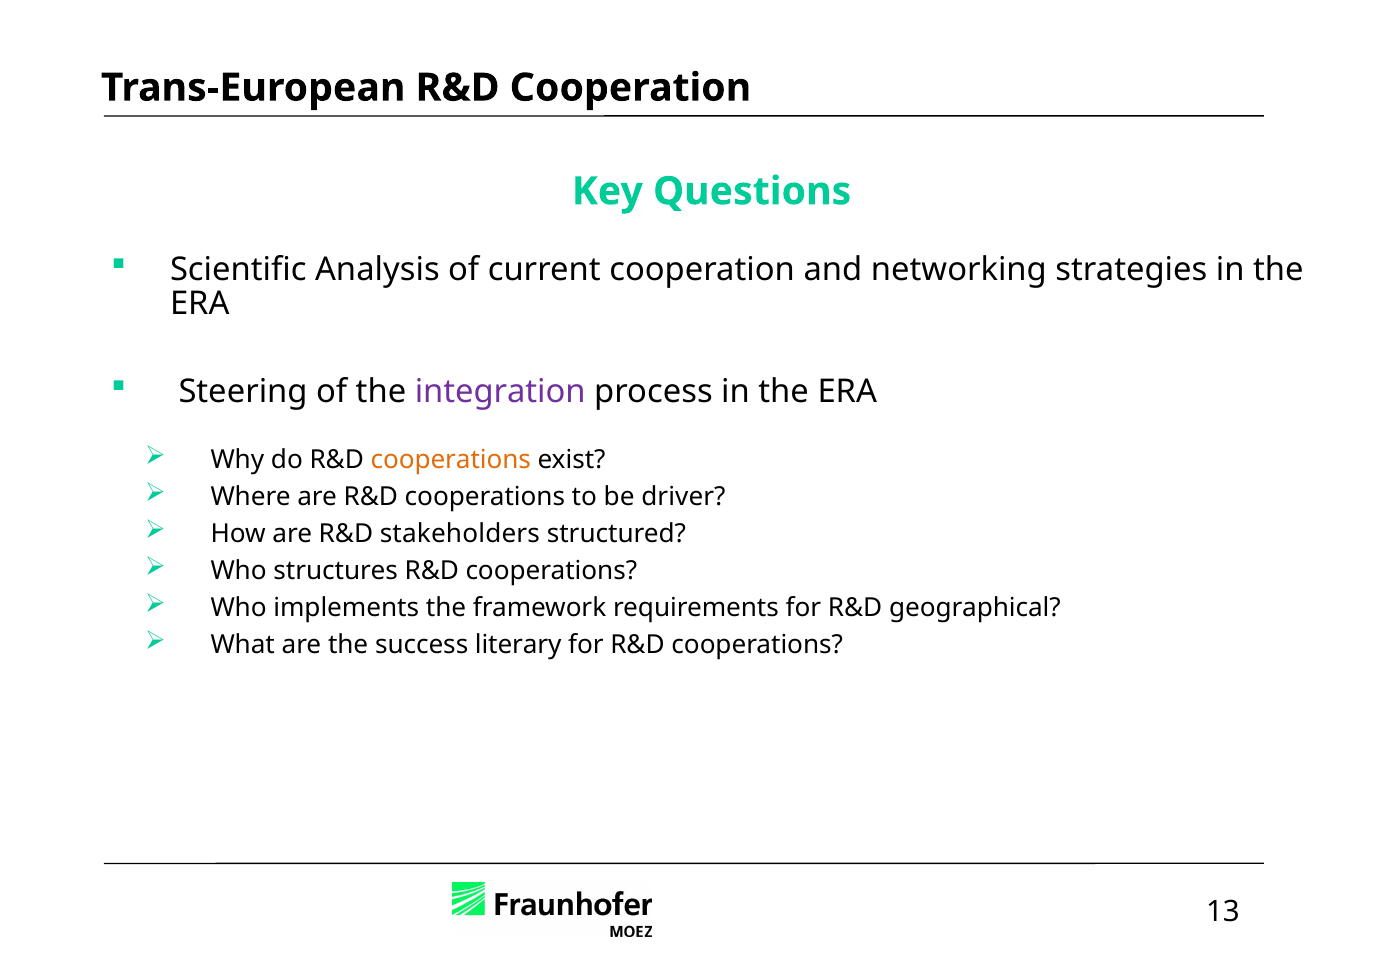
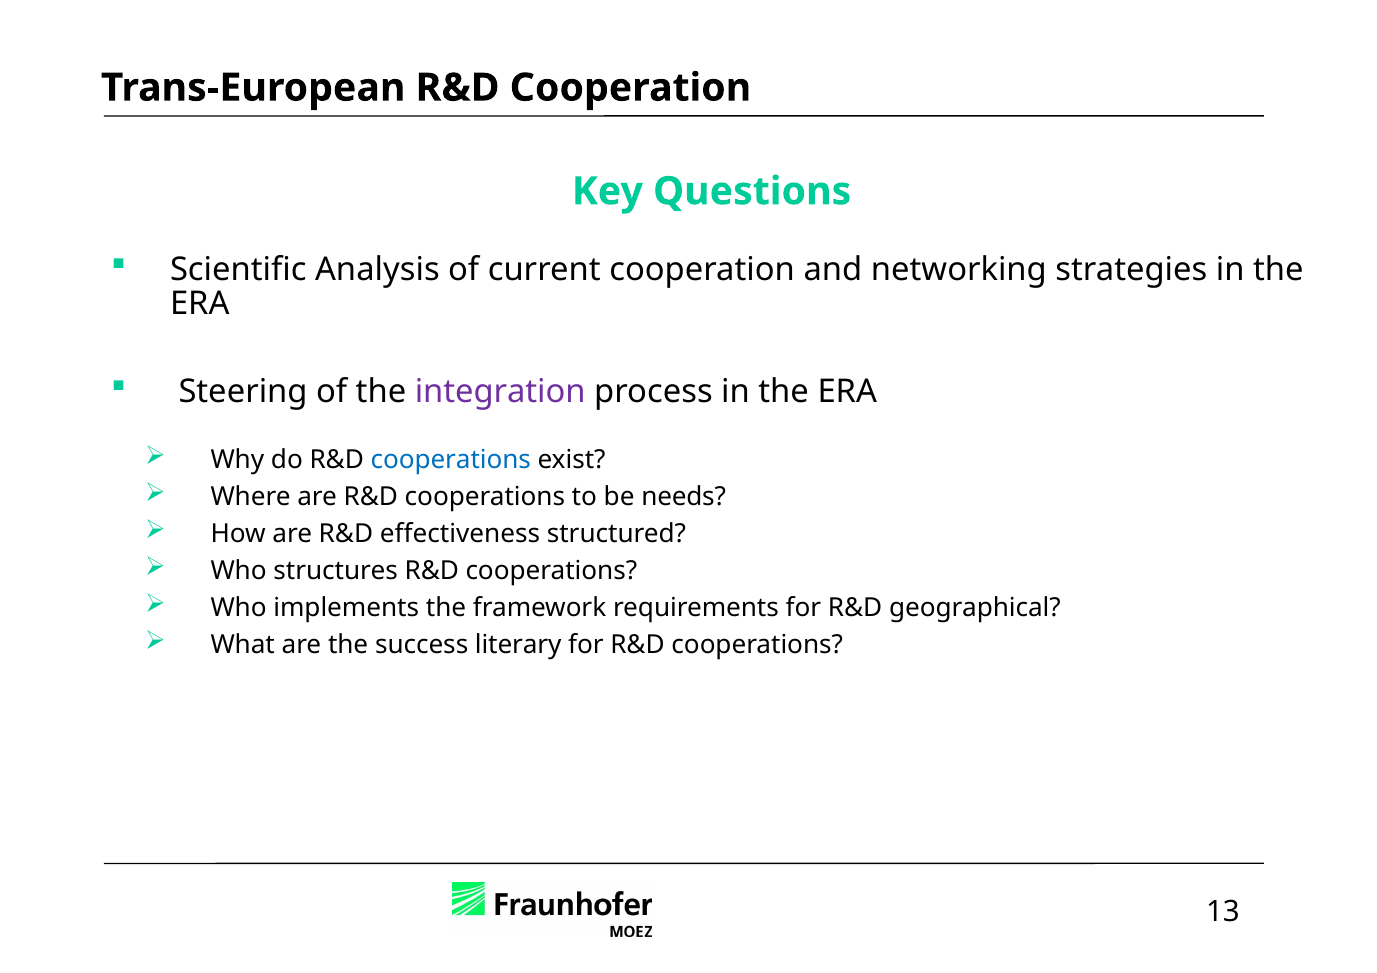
cooperations colour: orange -> blue (451, 460)
driver: driver -> needs (684, 497)
stakeholders: stakeholders -> effectiveness (460, 534)
